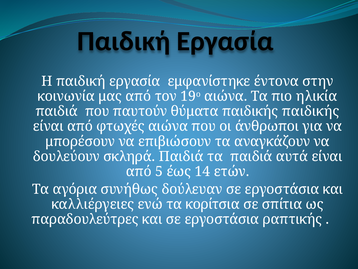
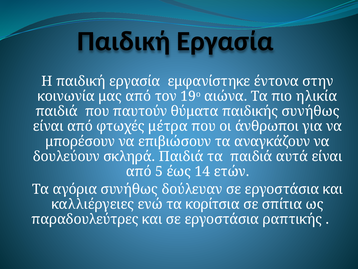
παιδικής παιδικής: παιδικής -> συνήθως (311, 111)
φτωχές αιώνα: αιώνα -> μέτρα (168, 126)
